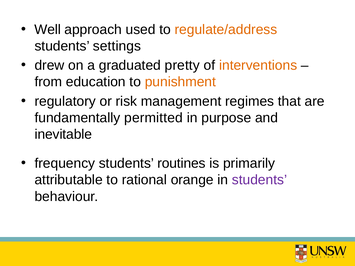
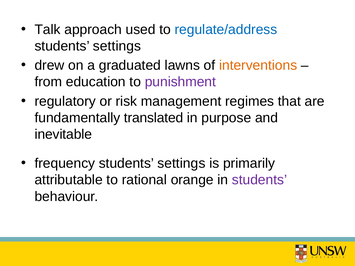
Well: Well -> Talk (48, 30)
regulate/address colour: orange -> blue (226, 30)
pretty: pretty -> lawns (182, 65)
punishment colour: orange -> purple (180, 82)
permitted: permitted -> translated (154, 118)
routines: routines -> settings (181, 164)
